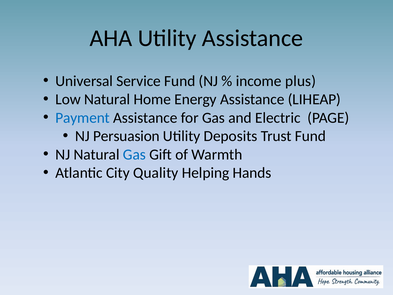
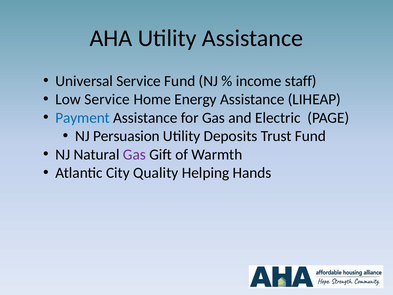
plus: plus -> staff (301, 81)
Low Natural: Natural -> Service (107, 99)
Gas colour: blue -> purple (134, 154)
